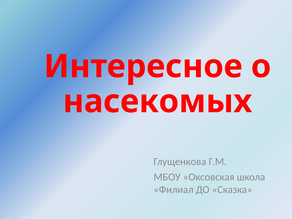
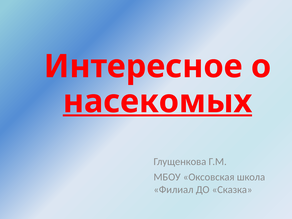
насекомых underline: none -> present (158, 102)
